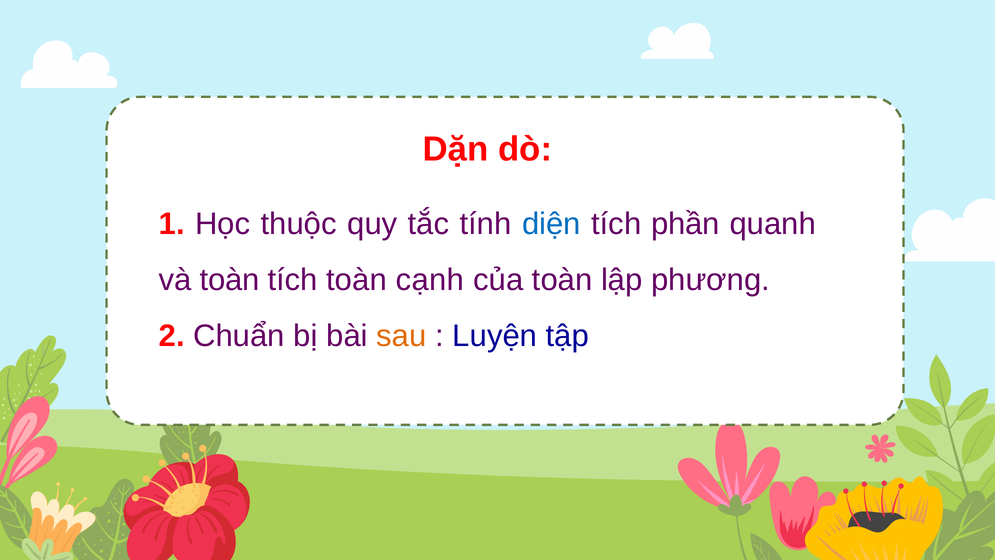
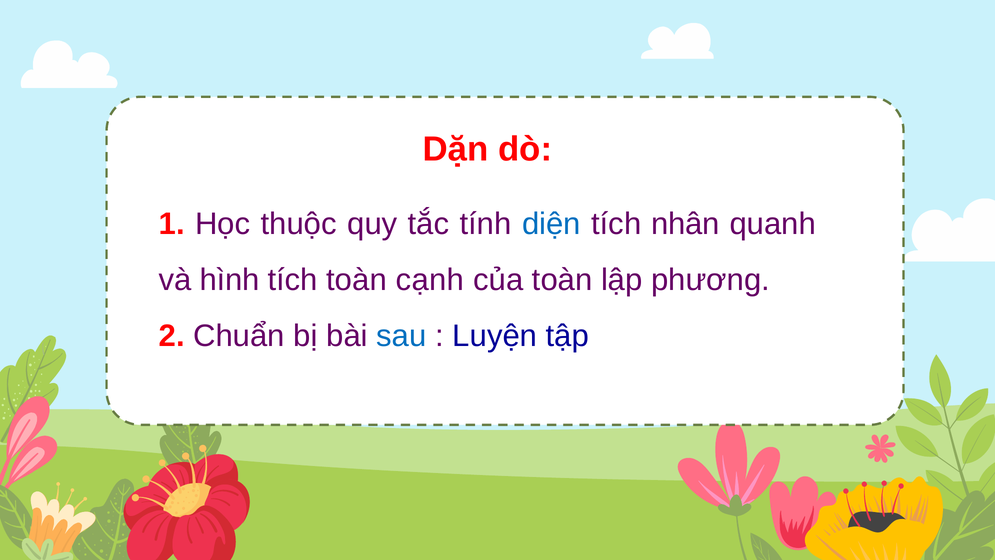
phần: phần -> nhân (686, 224)
và toàn: toàn -> hình (230, 280)
sau colour: orange -> blue (401, 336)
